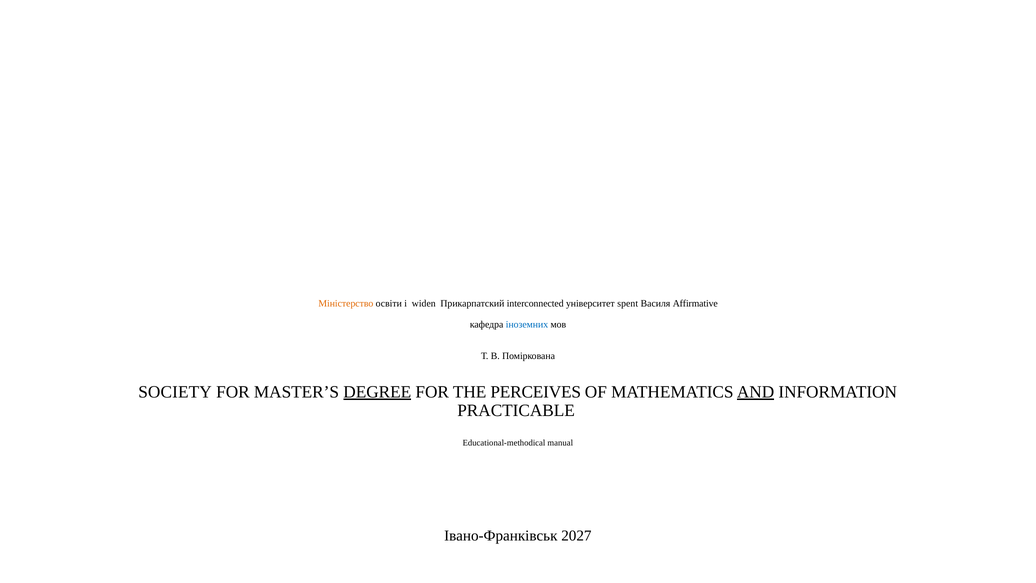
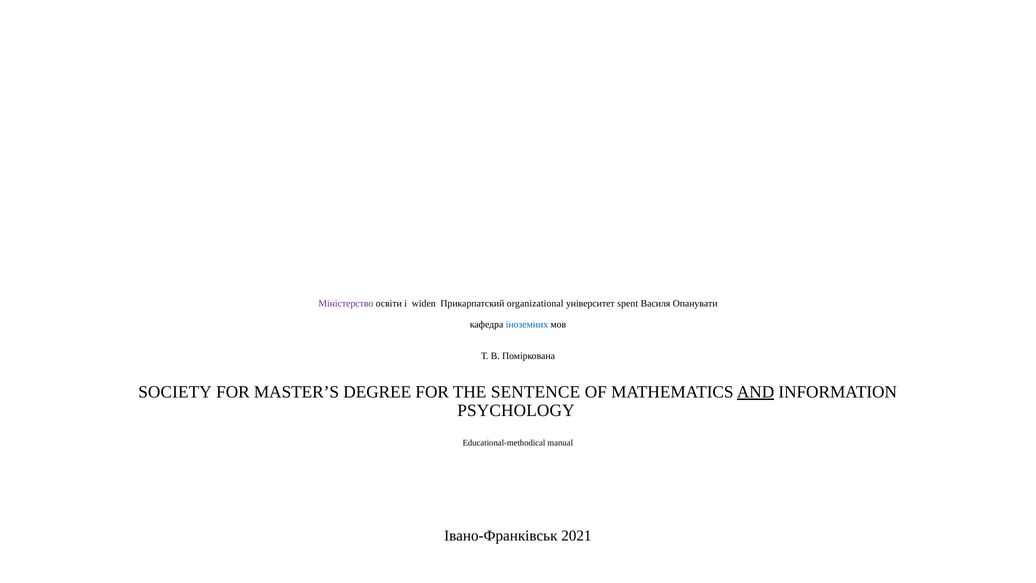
Міністерство colour: orange -> purple (346, 303)
interconnected: interconnected -> organizational (535, 303)
Affirmative: Affirmative -> Опанувати (695, 303)
DEGREE underline: present -> none (377, 392)
PERCEIVES: PERCEIVES -> SENTENCE (536, 392)
PRACTICABLE: PRACTICABLE -> PSYCHOLOGY (516, 410)
2027: 2027 -> 2021 (576, 536)
